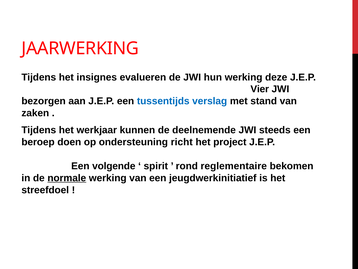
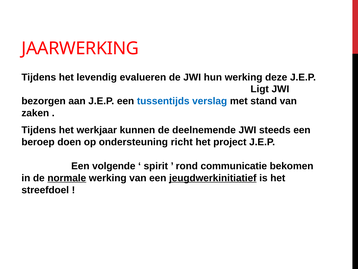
insignes: insignes -> levendig (97, 77)
Vier: Vier -> Ligt (260, 89)
reglementaire: reglementaire -> communicatie (234, 166)
jeugdwerkinitiatief underline: none -> present (213, 178)
